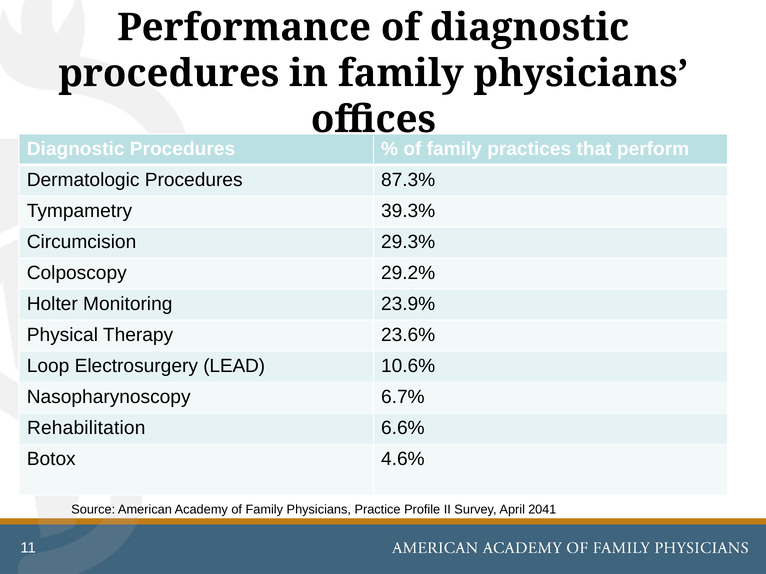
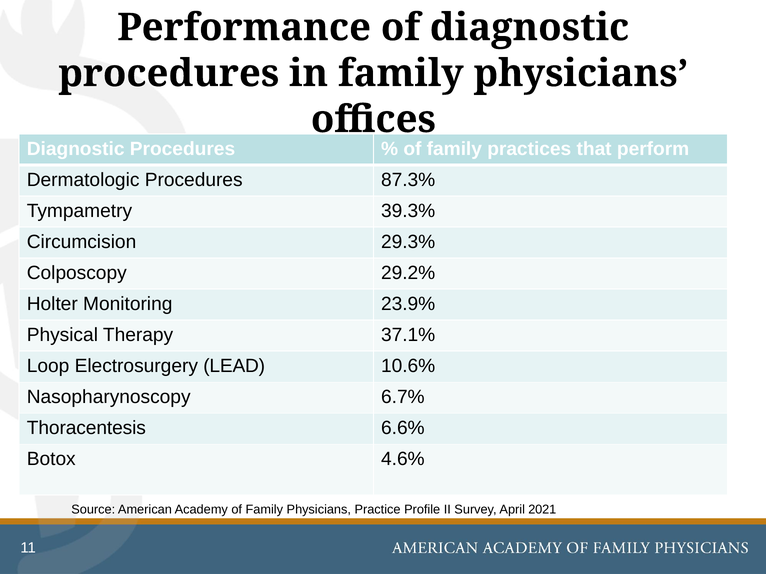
23.6%: 23.6% -> 37.1% (408, 335)
Rehabilitation: Rehabilitation -> Thoracentesis (86, 428)
2041: 2041 -> 2021 (542, 510)
